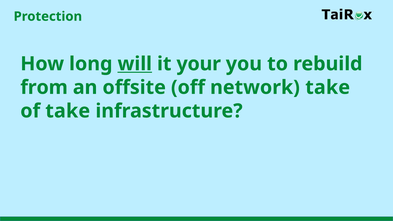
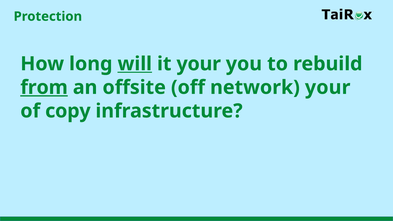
from underline: none -> present (44, 87)
network take: take -> your (328, 87)
of take: take -> copy (68, 111)
